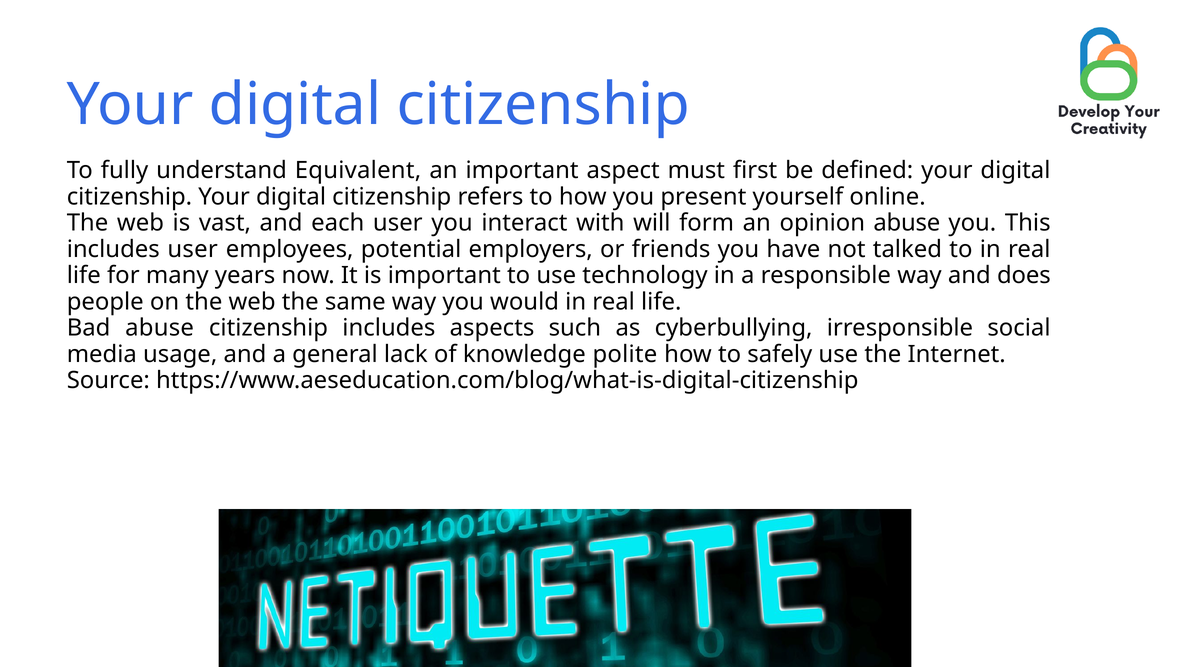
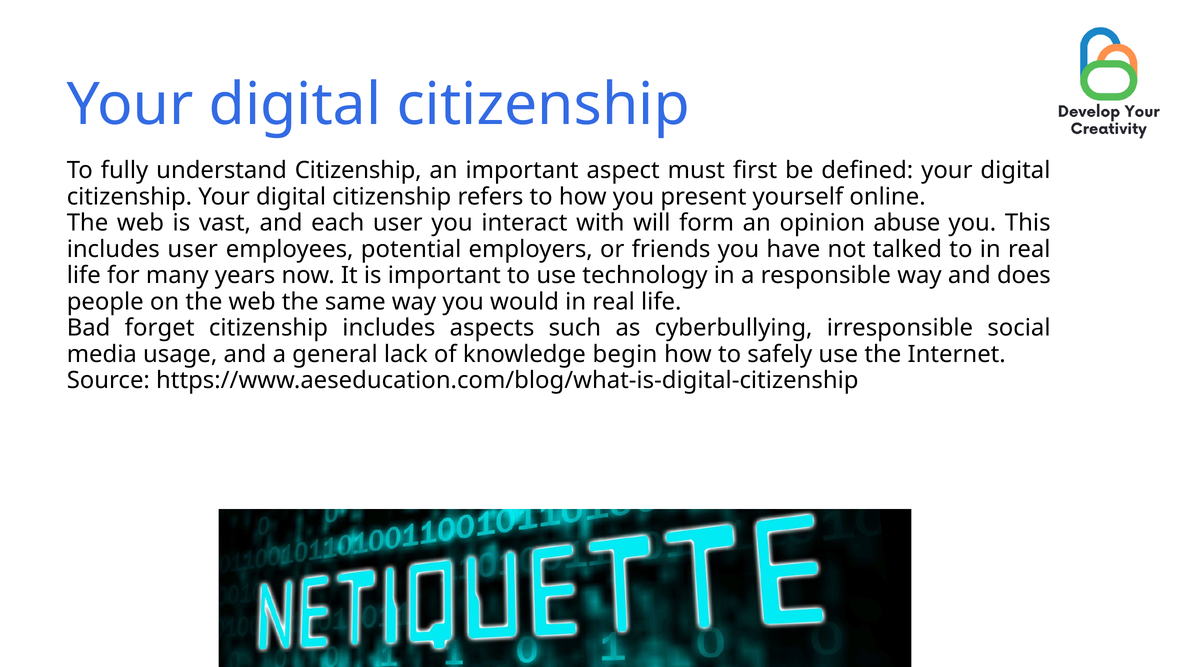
understand Equivalent: Equivalent -> Citizenship (358, 171)
Bad abuse: abuse -> forget (160, 328)
polite: polite -> begin (625, 355)
